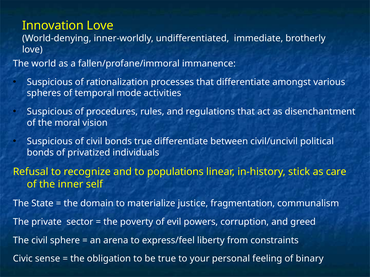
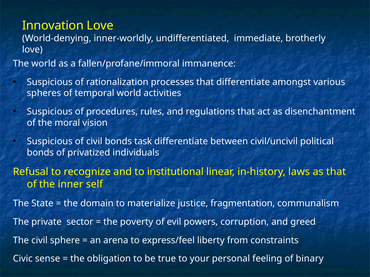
temporal mode: mode -> world (129, 93)
bonds true: true -> task (143, 142)
populations: populations -> institutional (175, 172)
stick: stick -> laws (299, 172)
as care: care -> that (336, 172)
